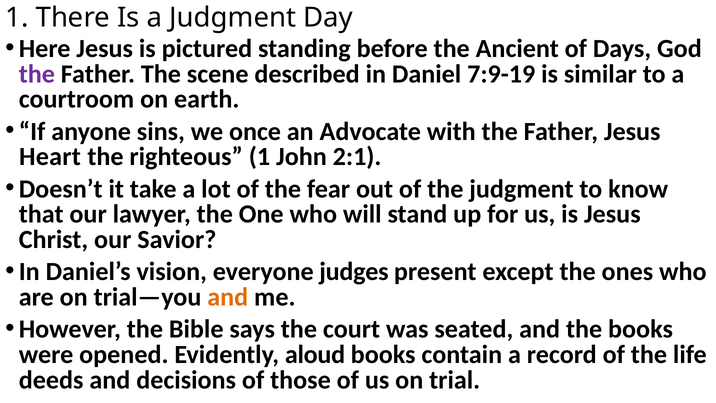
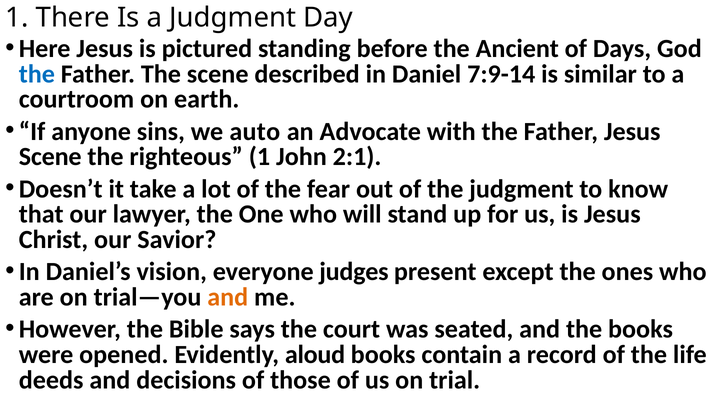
the colour: purple -> blue (37, 74)
7:9-19: 7:9-19 -> 7:9-14 (501, 74)
once: once -> auto (255, 131)
Heart: Heart -> Scene (50, 157)
